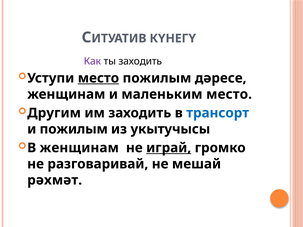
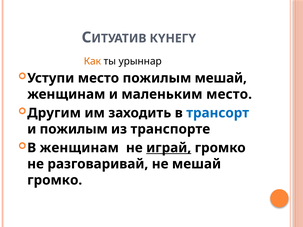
Как colour: purple -> orange (92, 61)
ты заходить: заходить -> урыннар (140, 61)
место underline: present -> none (98, 78)
пожилым дәресе: дәресе -> мешай (221, 78)
укытучысы: укытучысы -> транспорте (170, 129)
рәхмәт: рәхмәт -> громко (55, 180)
